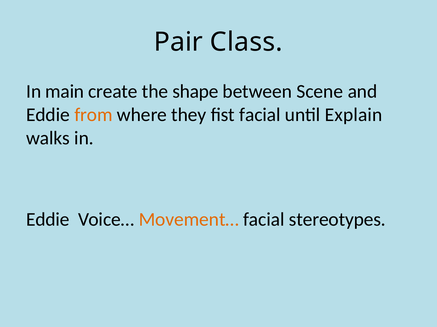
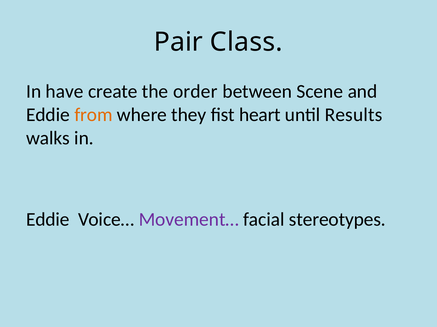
main: main -> have (65, 92)
shape: shape -> order (195, 92)
fist facial: facial -> heart (260, 115)
Explain: Explain -> Results (354, 115)
Movement… colour: orange -> purple (189, 220)
